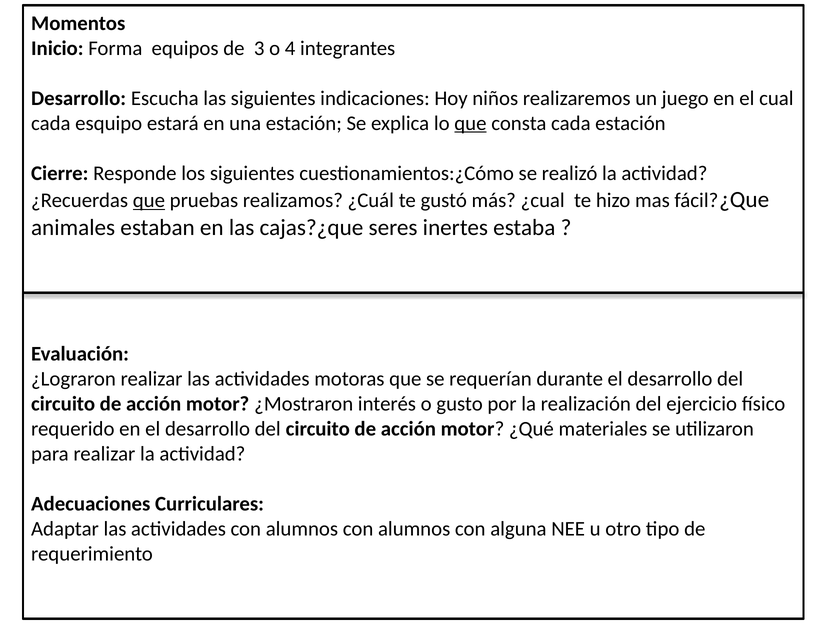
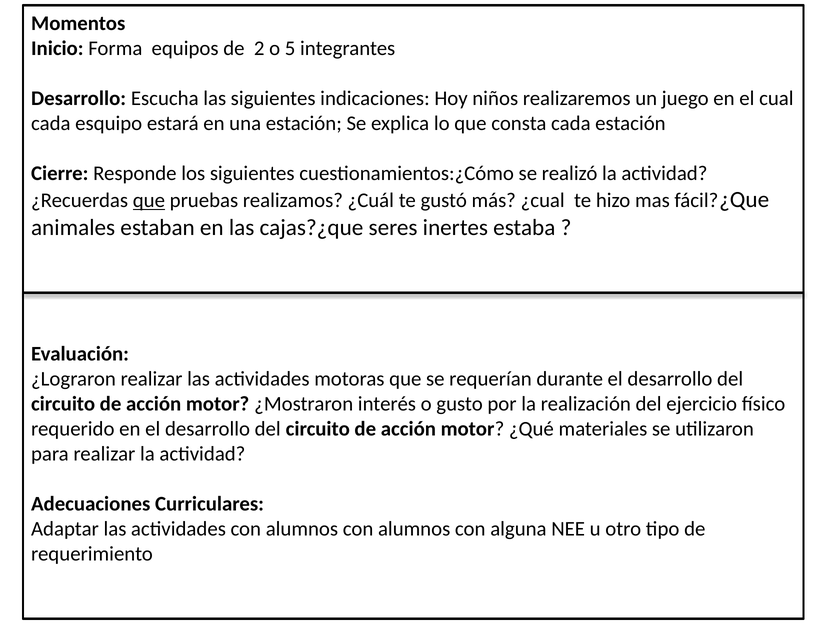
3: 3 -> 2 (259, 48)
4: 4 -> 5 (290, 48)
que underline: present -> none (470, 123)
